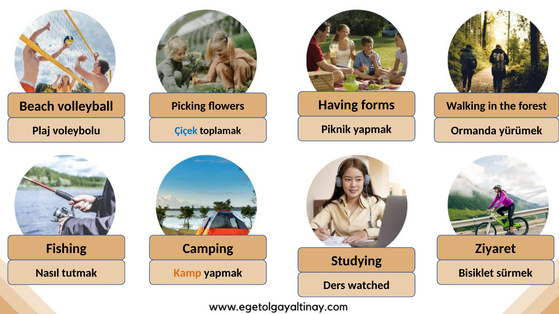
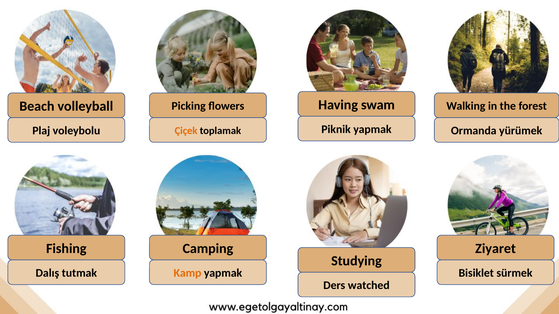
forms: forms -> swam (378, 105)
Çiçek colour: blue -> orange (186, 131)
Nasıl: Nasıl -> Dalış (47, 273)
